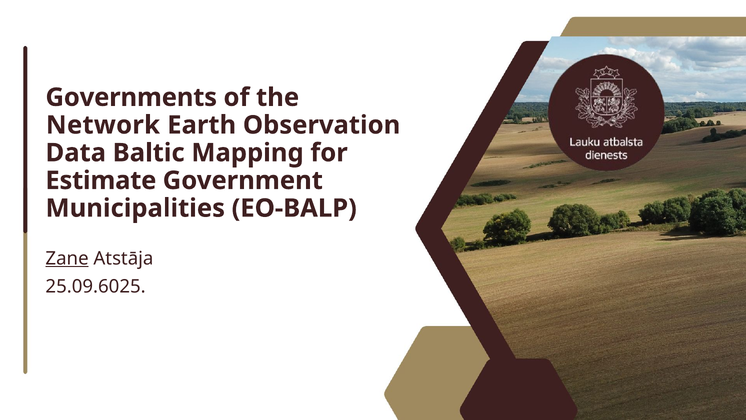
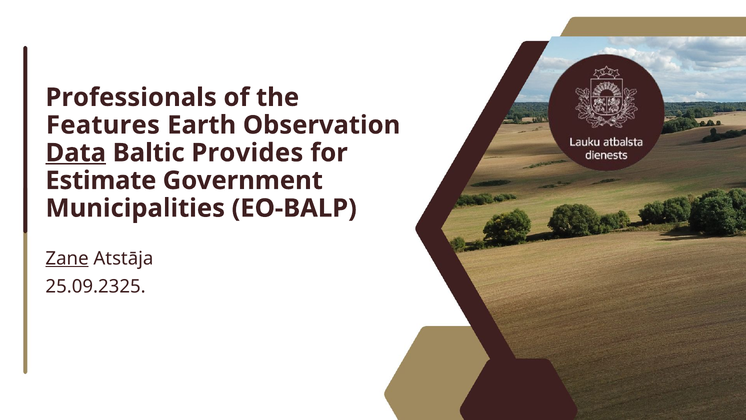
Governments: Governments -> Professionals (131, 97)
Network: Network -> Features (103, 125)
Data underline: none -> present (76, 153)
Mapping: Mapping -> Provides (247, 153)
25.09.6025: 25.09.6025 -> 25.09.2325 (96, 286)
